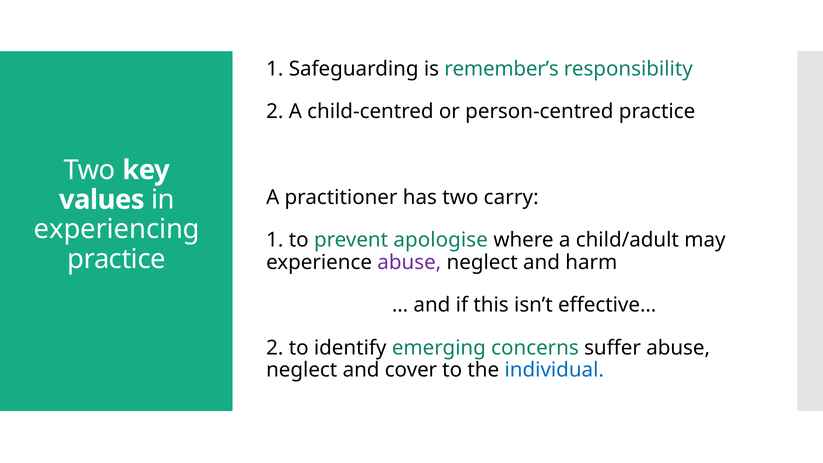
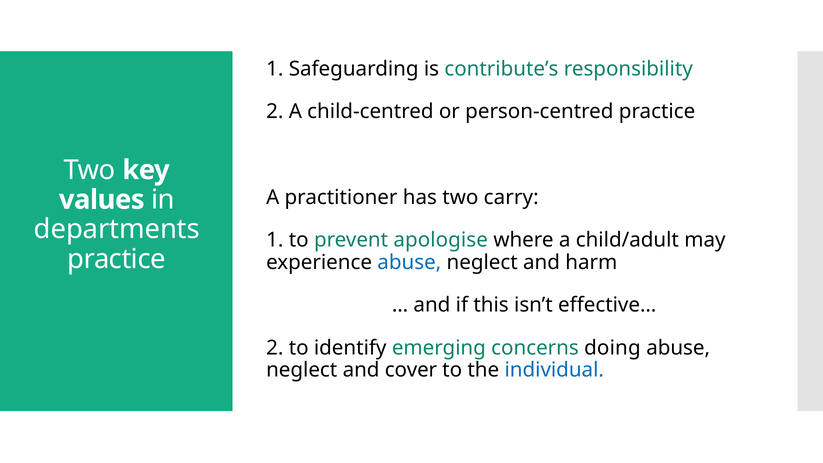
remember’s: remember’s -> contribute’s (501, 69)
experiencing: experiencing -> departments (117, 229)
abuse colour: purple -> blue (409, 262)
suffer: suffer -> doing (612, 348)
